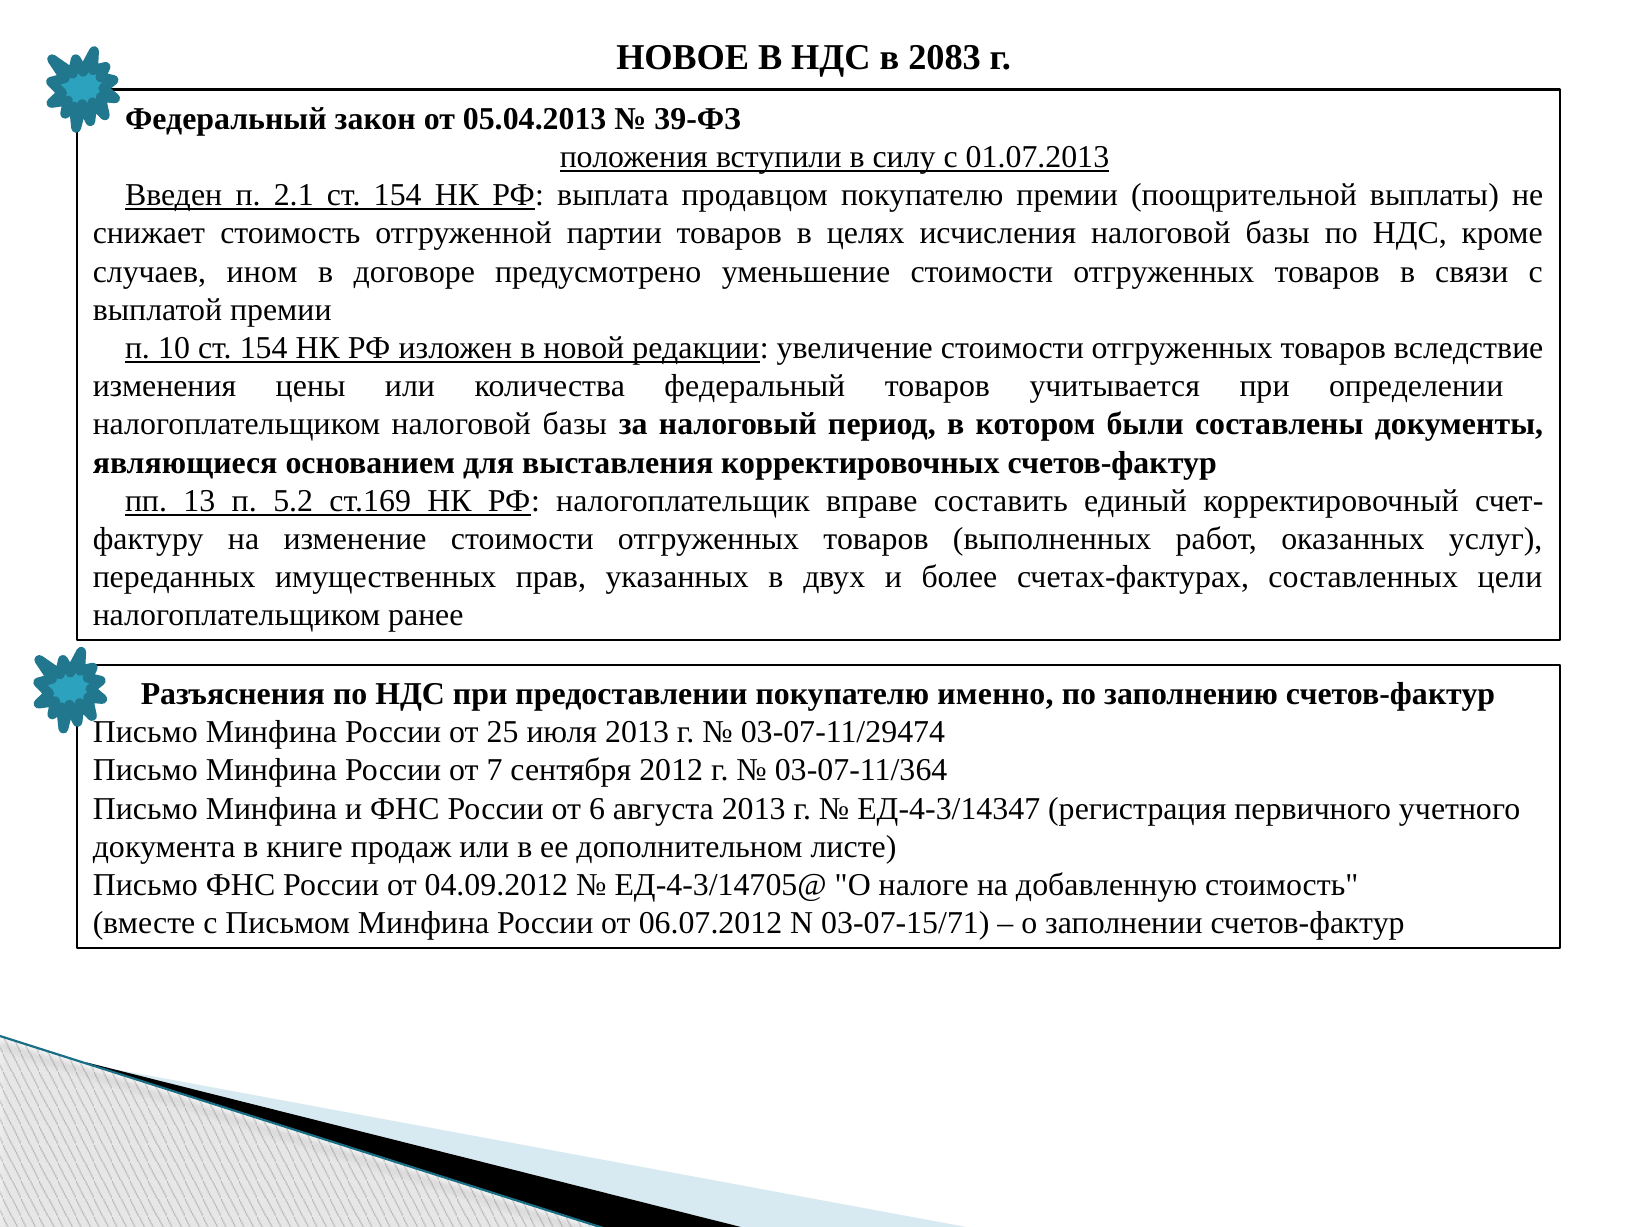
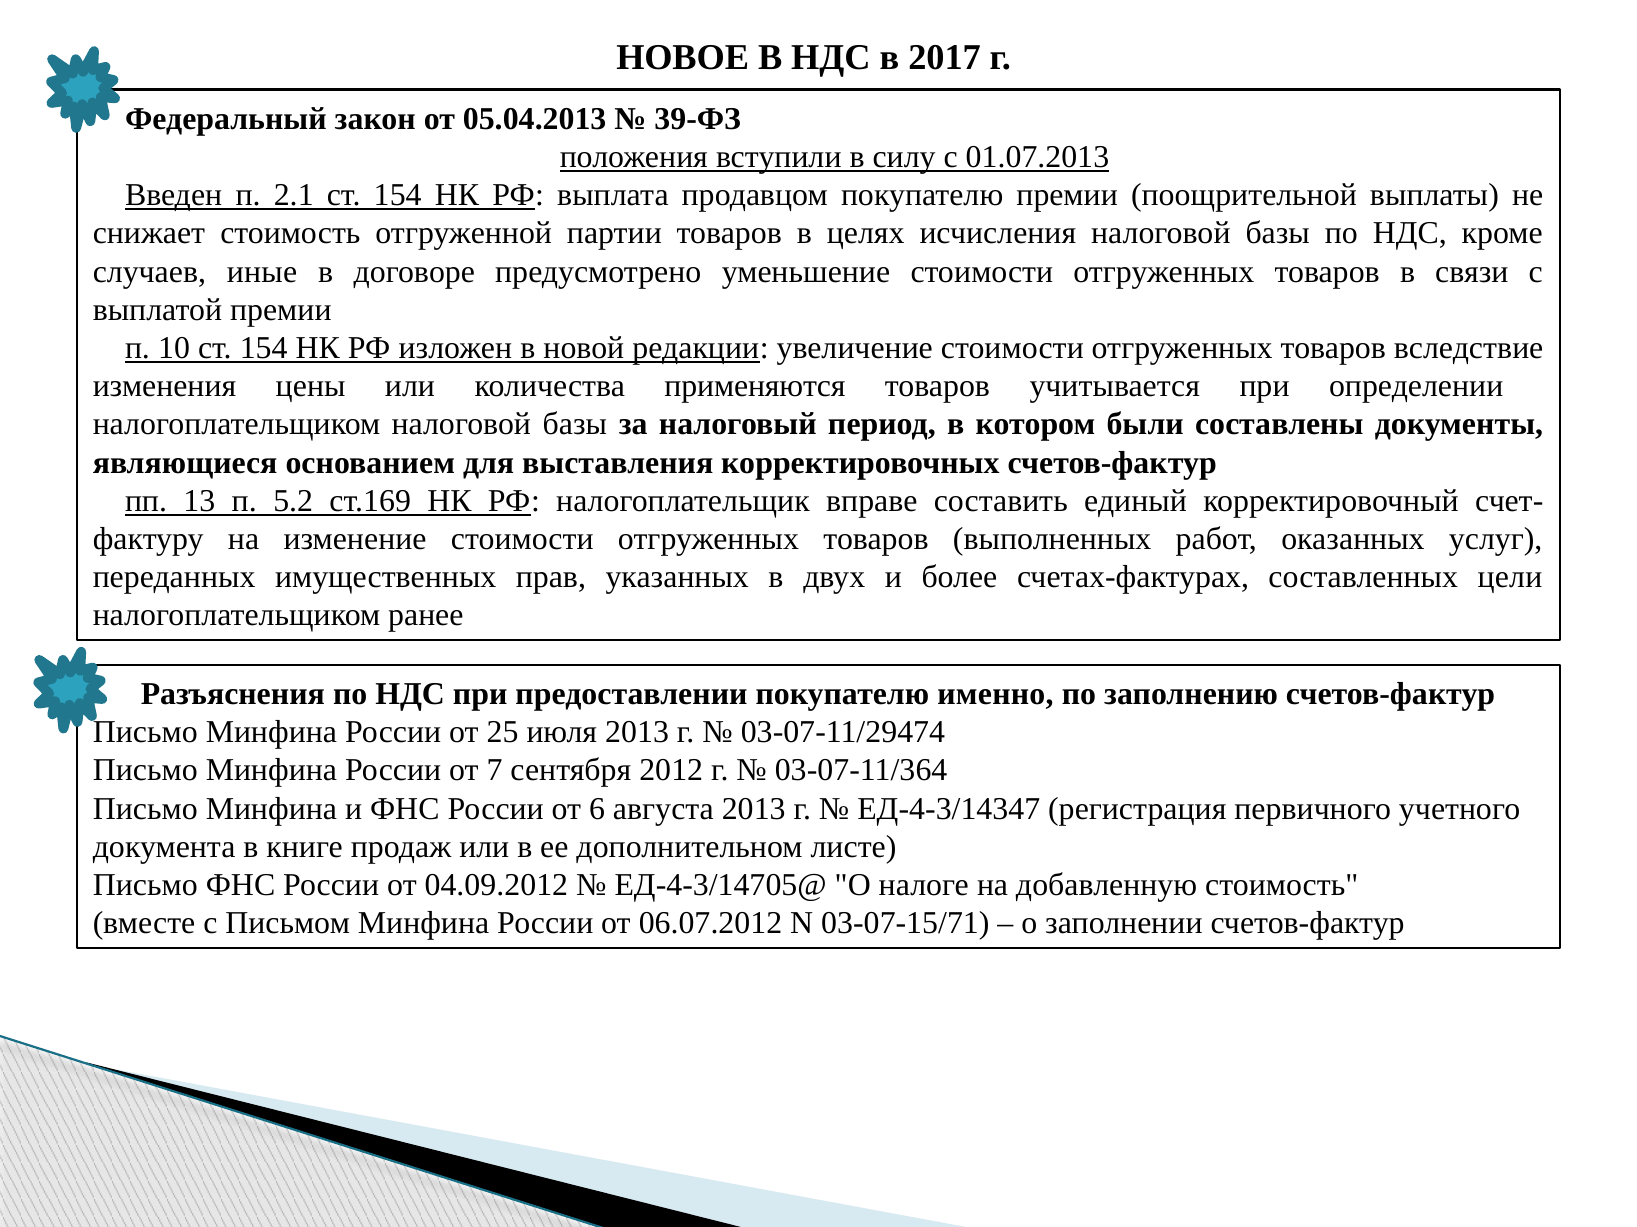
2083: 2083 -> 2017 (945, 58)
ином: ином -> иные (262, 272)
количества федеральный: федеральный -> применяются (755, 386)
